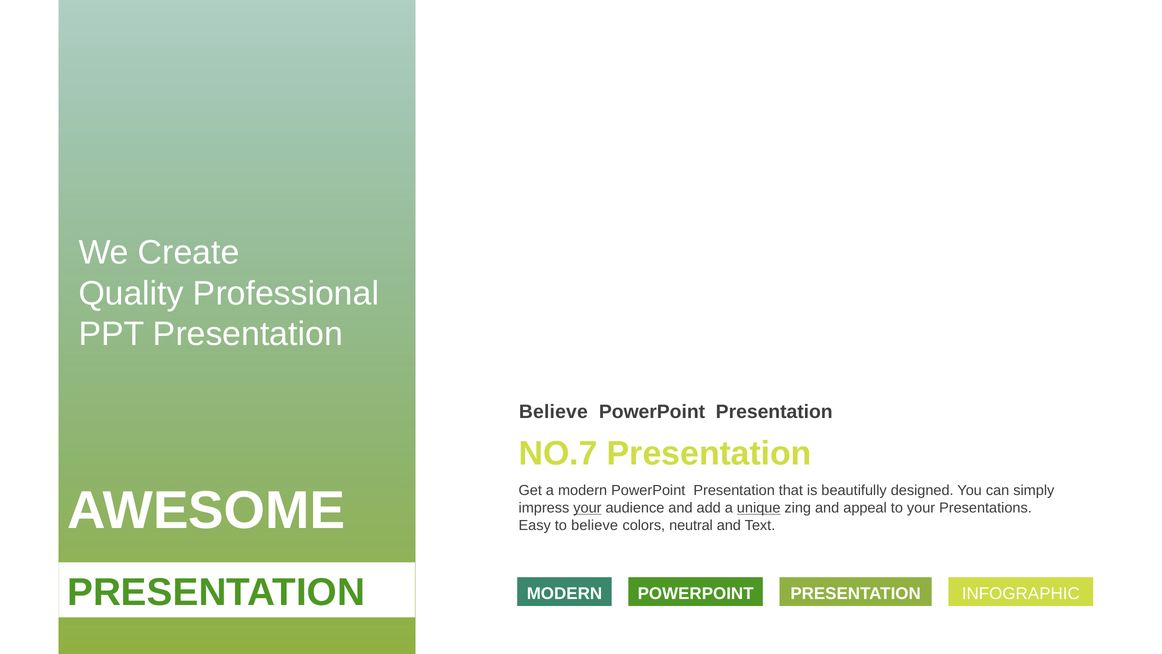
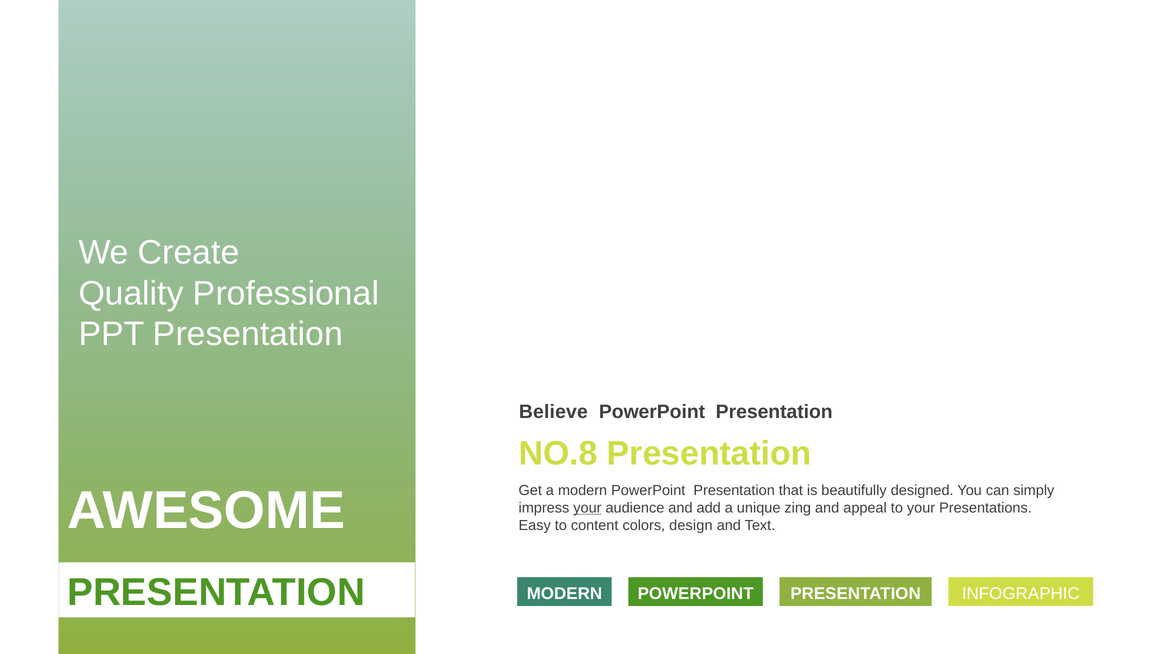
NO.7: NO.7 -> NO.8 (558, 453)
unique underline: present -> none (759, 508)
to believe: believe -> content (595, 525)
neutral: neutral -> design (691, 525)
